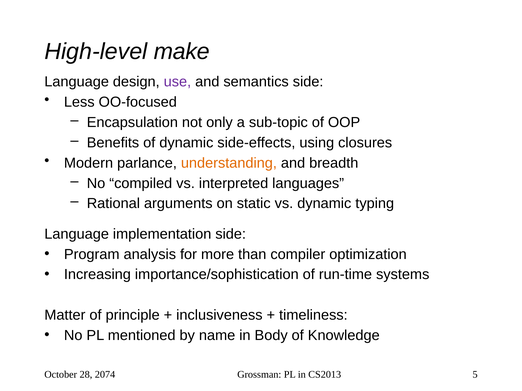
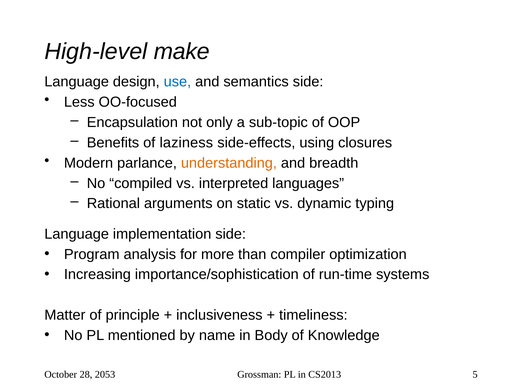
use colour: purple -> blue (177, 82)
of dynamic: dynamic -> laziness (186, 143)
2074: 2074 -> 2053 (105, 375)
